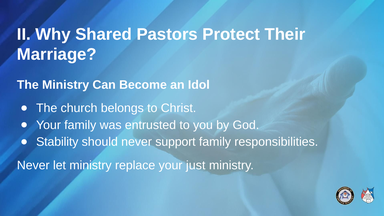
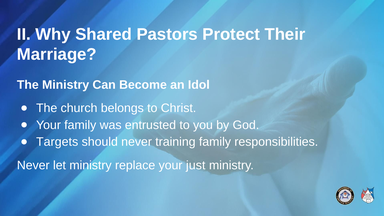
Stability: Stability -> Targets (57, 142)
support: support -> training (175, 142)
